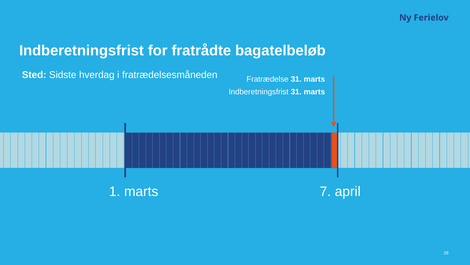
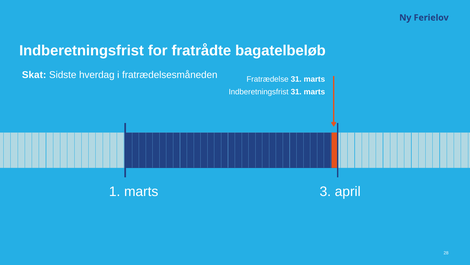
Sted: Sted -> Skat (34, 75)
7: 7 -> 3 (325, 191)
